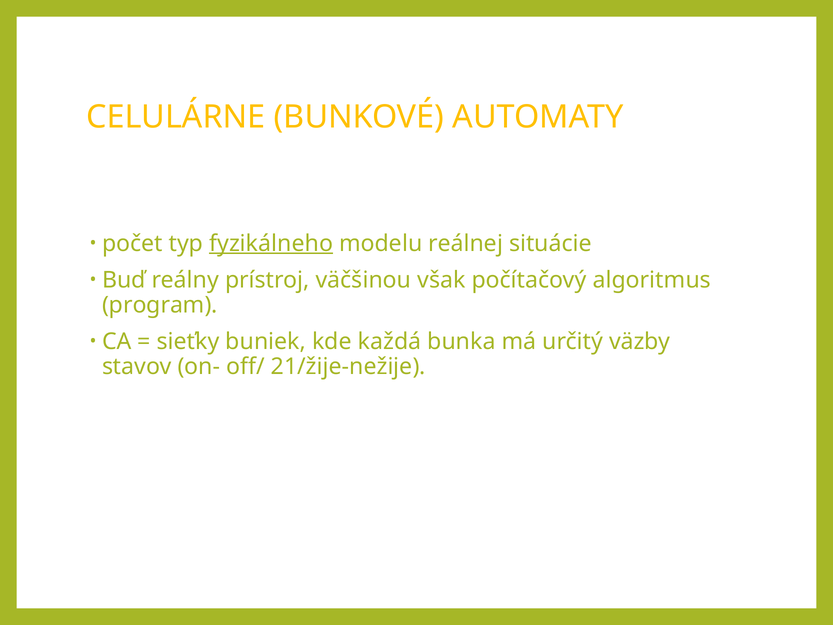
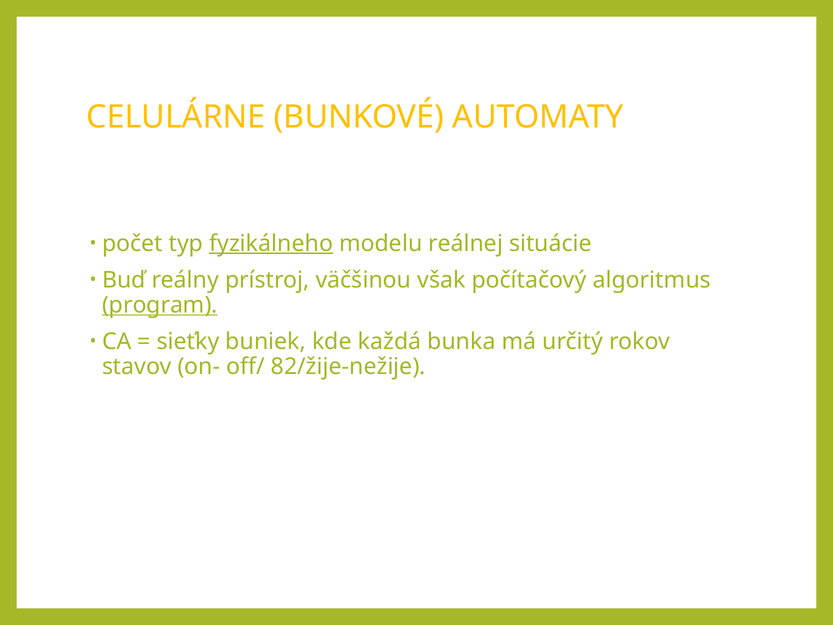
program underline: none -> present (160, 305)
väzby: väzby -> rokov (640, 341)
21/žije-nežije: 21/žije-nežije -> 82/žije-nežije (348, 366)
